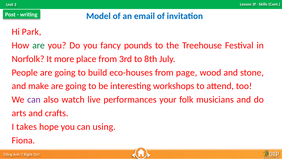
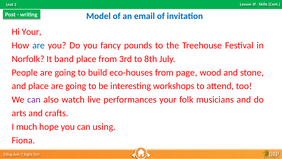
Hi Park: Park -> Your (32, 32)
are colour: green -> blue (39, 45)
more: more -> band (64, 59)
and make: make -> place (38, 86)
takes: takes -> much (27, 126)
